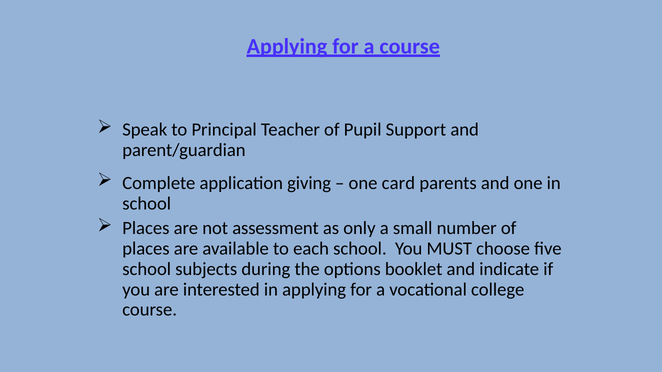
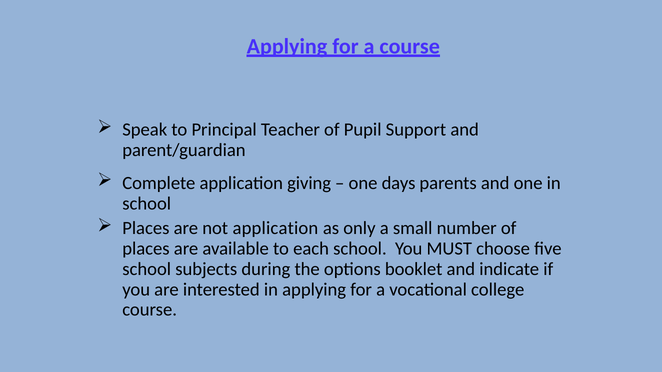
card: card -> days (399, 183)
not assessment: assessment -> application (275, 228)
